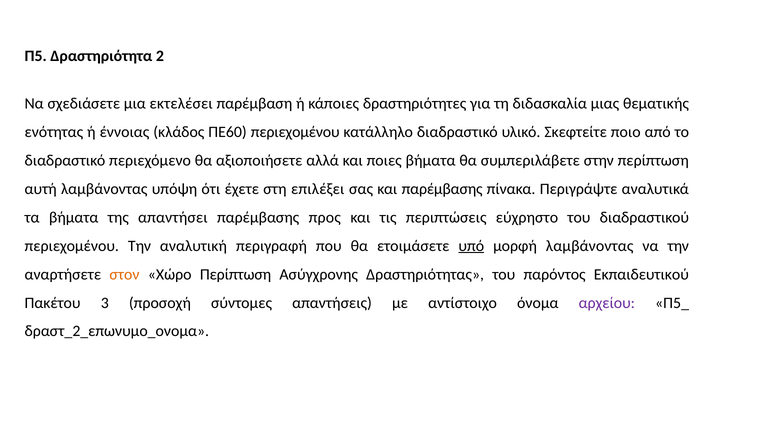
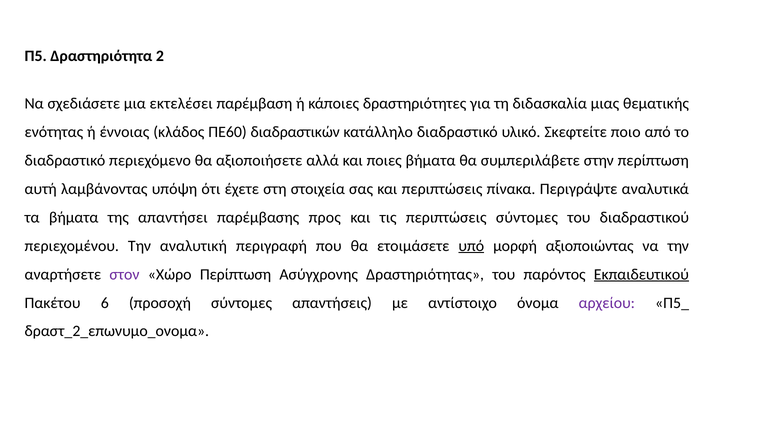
ΠΕ60 περιεχομένου: περιεχομένου -> διαδραστικών (295, 132)
επιλέξει: επιλέξει -> στοιχεία (318, 189)
και παρέμβασης: παρέμβασης -> περιπτώσεις (442, 189)
περιπτώσεις εύχρηστο: εύχρηστο -> σύντομες (527, 217)
μορφή λαμβάνοντας: λαμβάνοντας -> αξιοποιώντας (590, 246)
στον colour: orange -> purple (124, 274)
Εκπαιδευτικού underline: none -> present (641, 274)
3: 3 -> 6 (105, 303)
